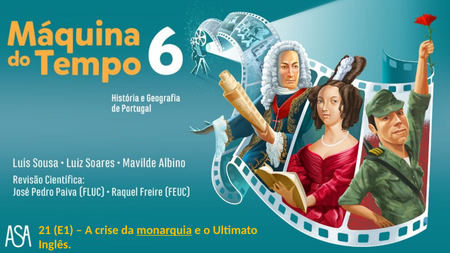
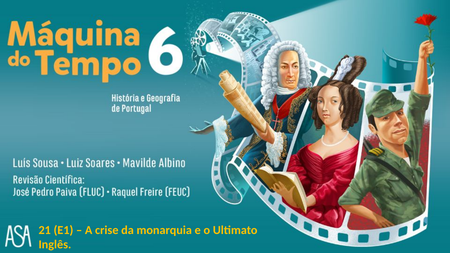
monarquia underline: present -> none (164, 230)
